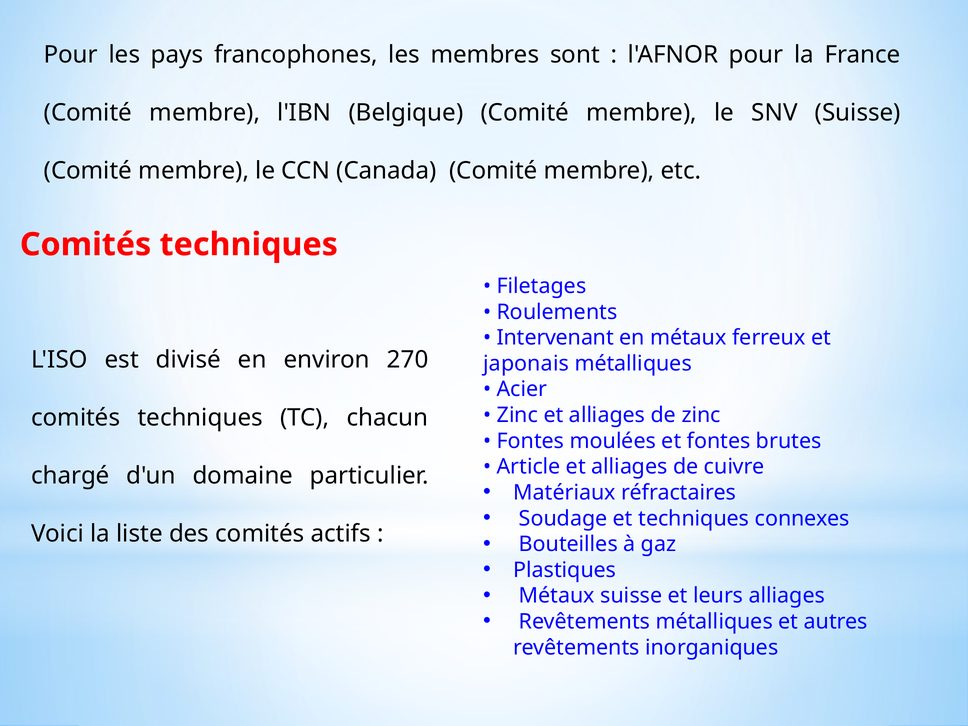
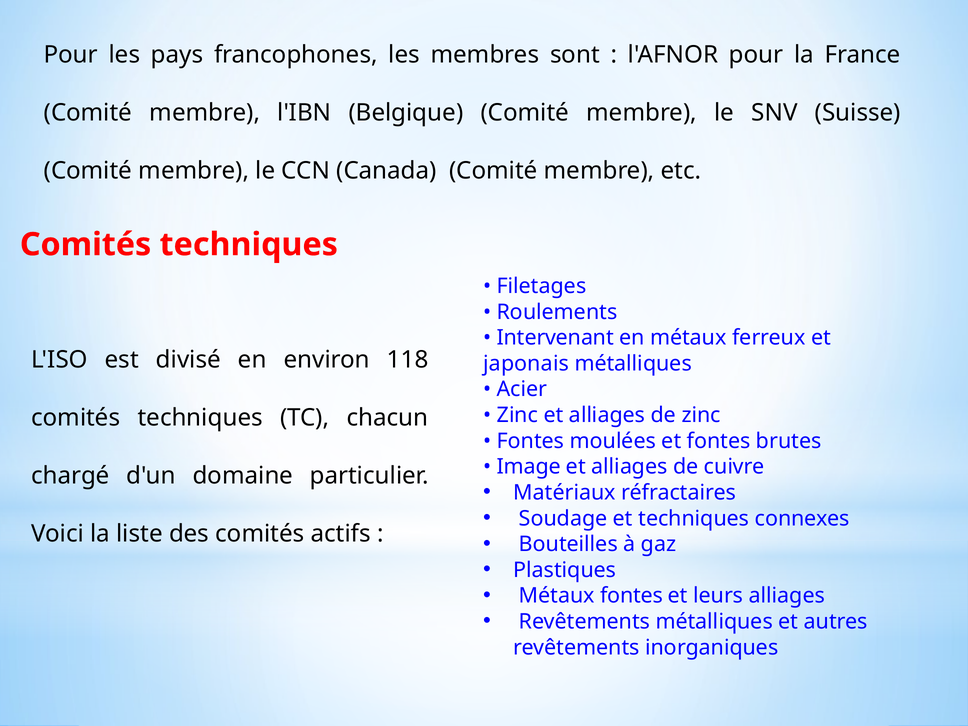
270: 270 -> 118 (408, 360)
Article: Article -> Image (529, 467)
Métaux suisse: suisse -> fontes (631, 596)
